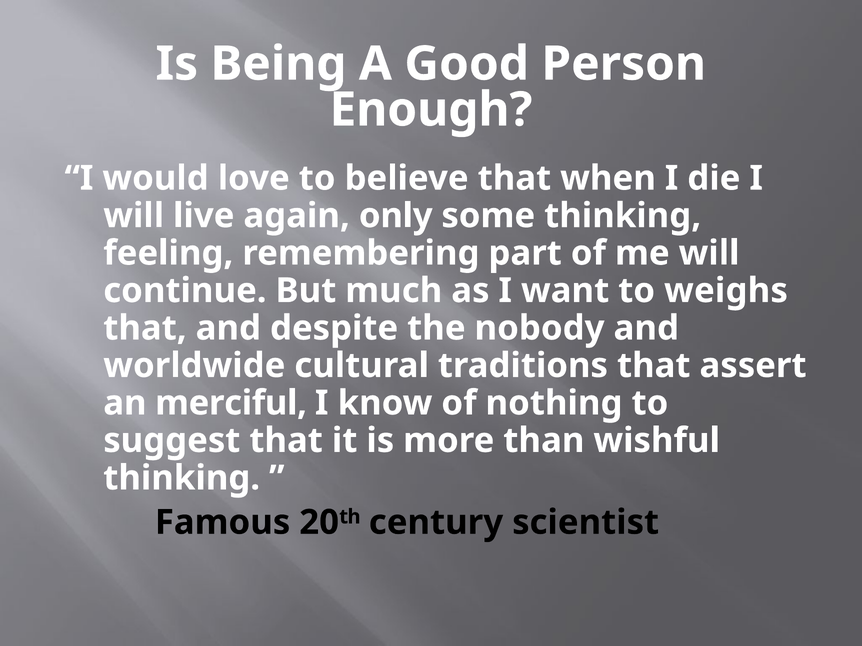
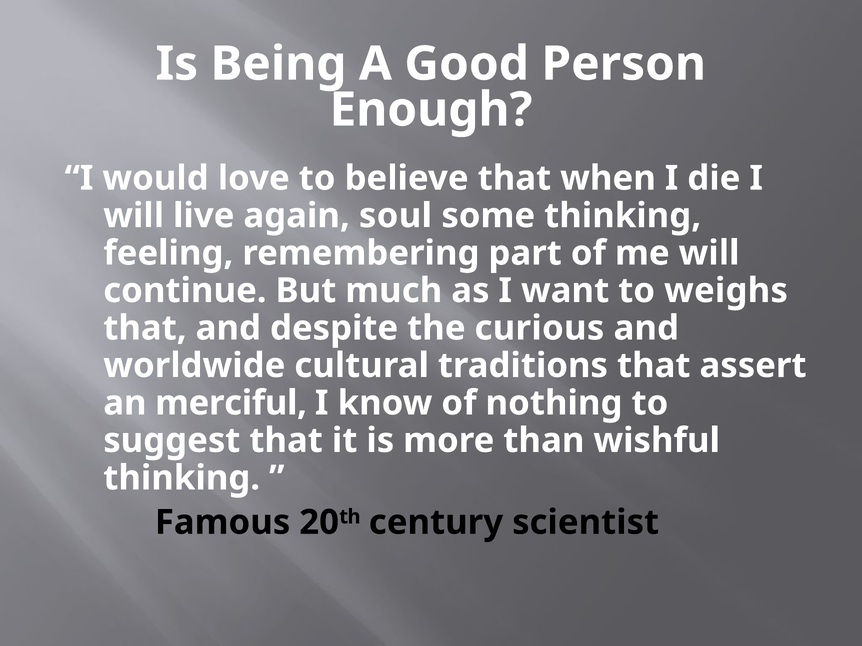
only: only -> soul (395, 216)
nobody: nobody -> curious (539, 328)
